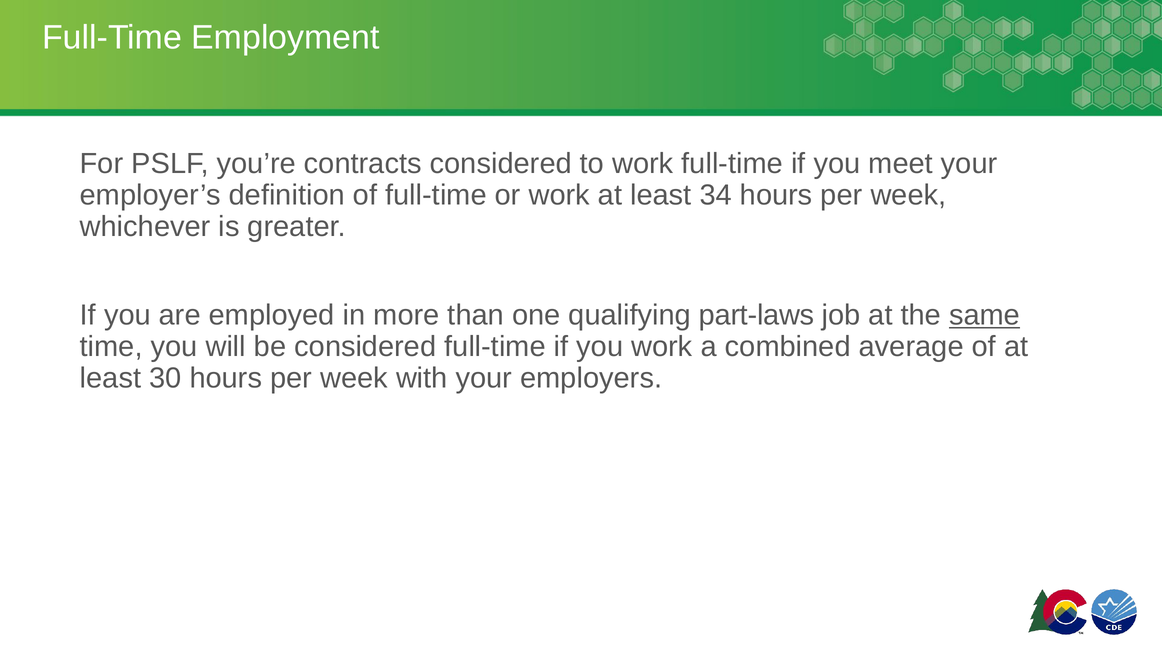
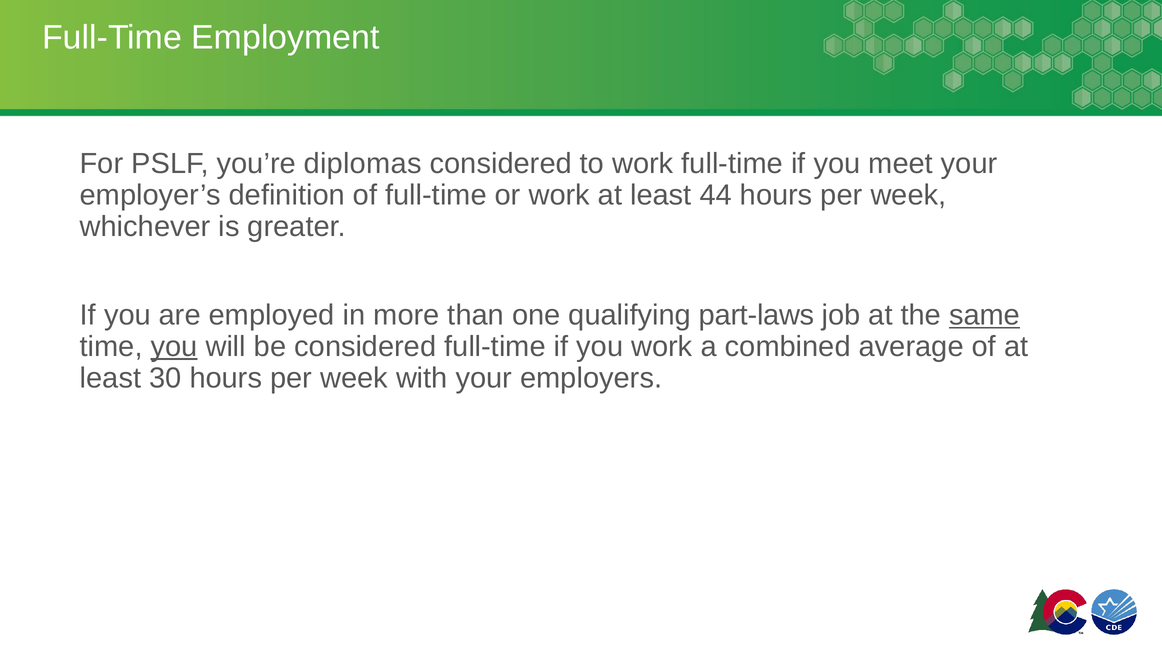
contracts: contracts -> diplomas (363, 164)
34: 34 -> 44 (716, 195)
you underline: none -> present (174, 346)
